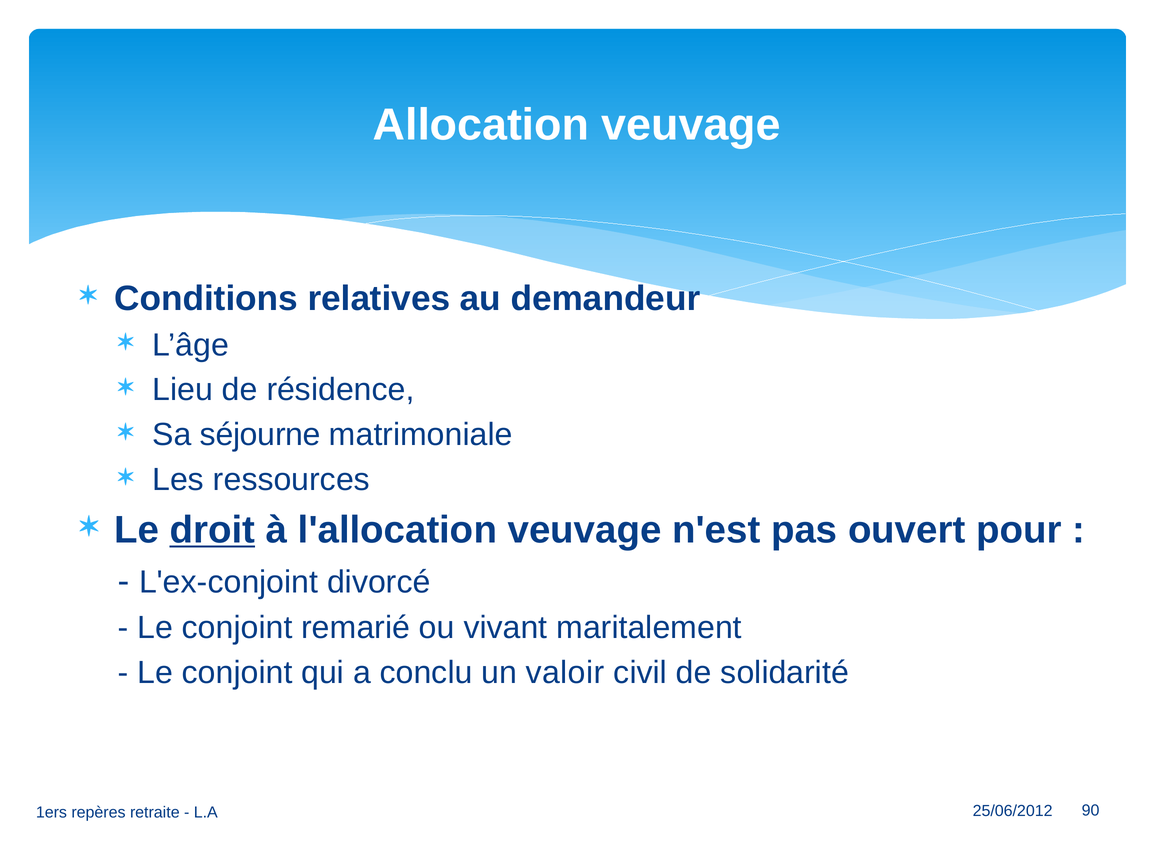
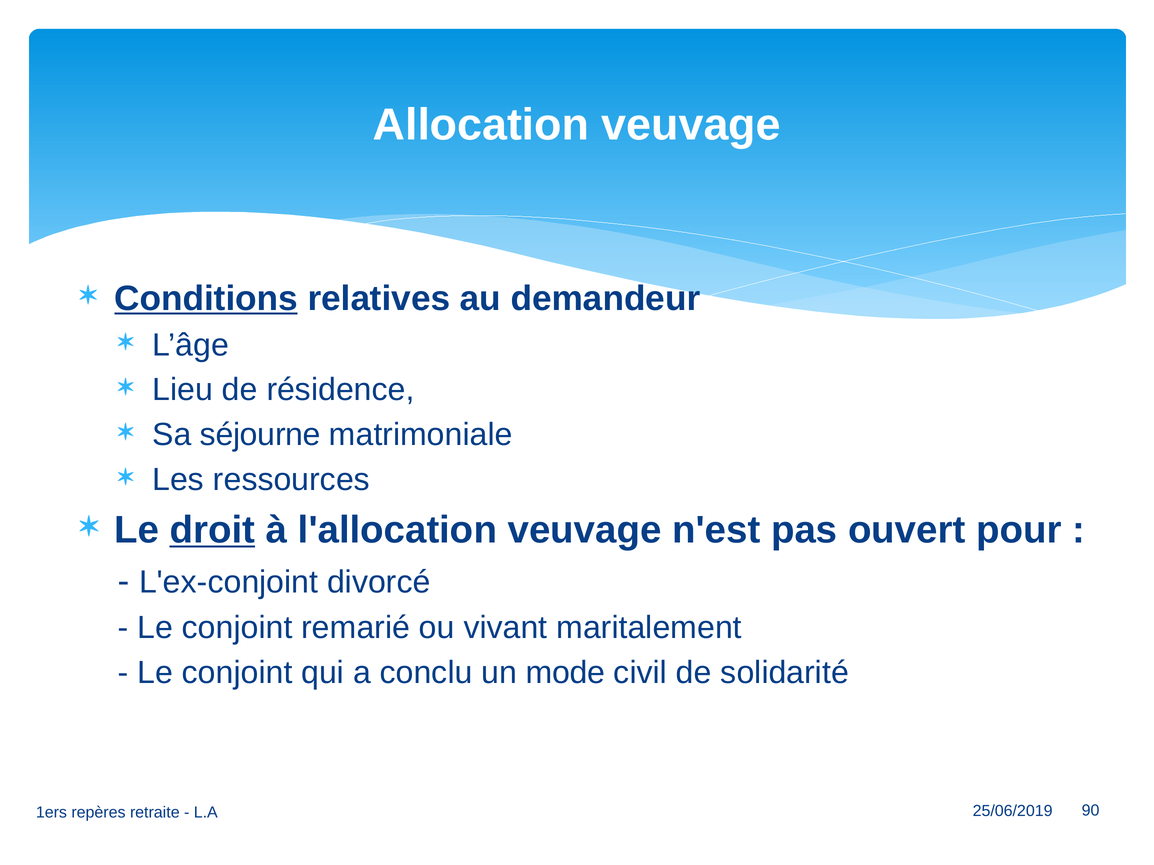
Conditions underline: none -> present (206, 299)
valoir: valoir -> mode (565, 673)
25/06/2012: 25/06/2012 -> 25/06/2019 (1013, 811)
